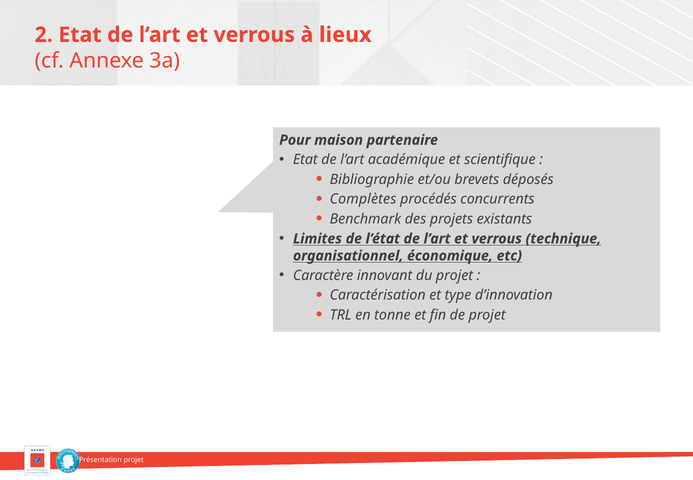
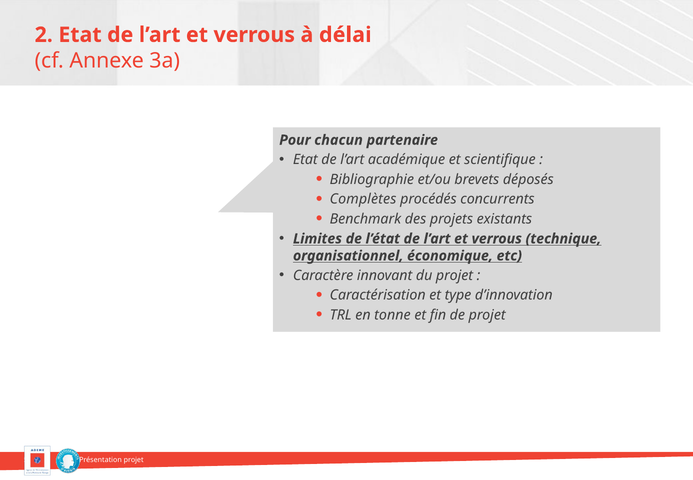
lieux: lieux -> délai (345, 35)
maison: maison -> chacun (339, 140)
